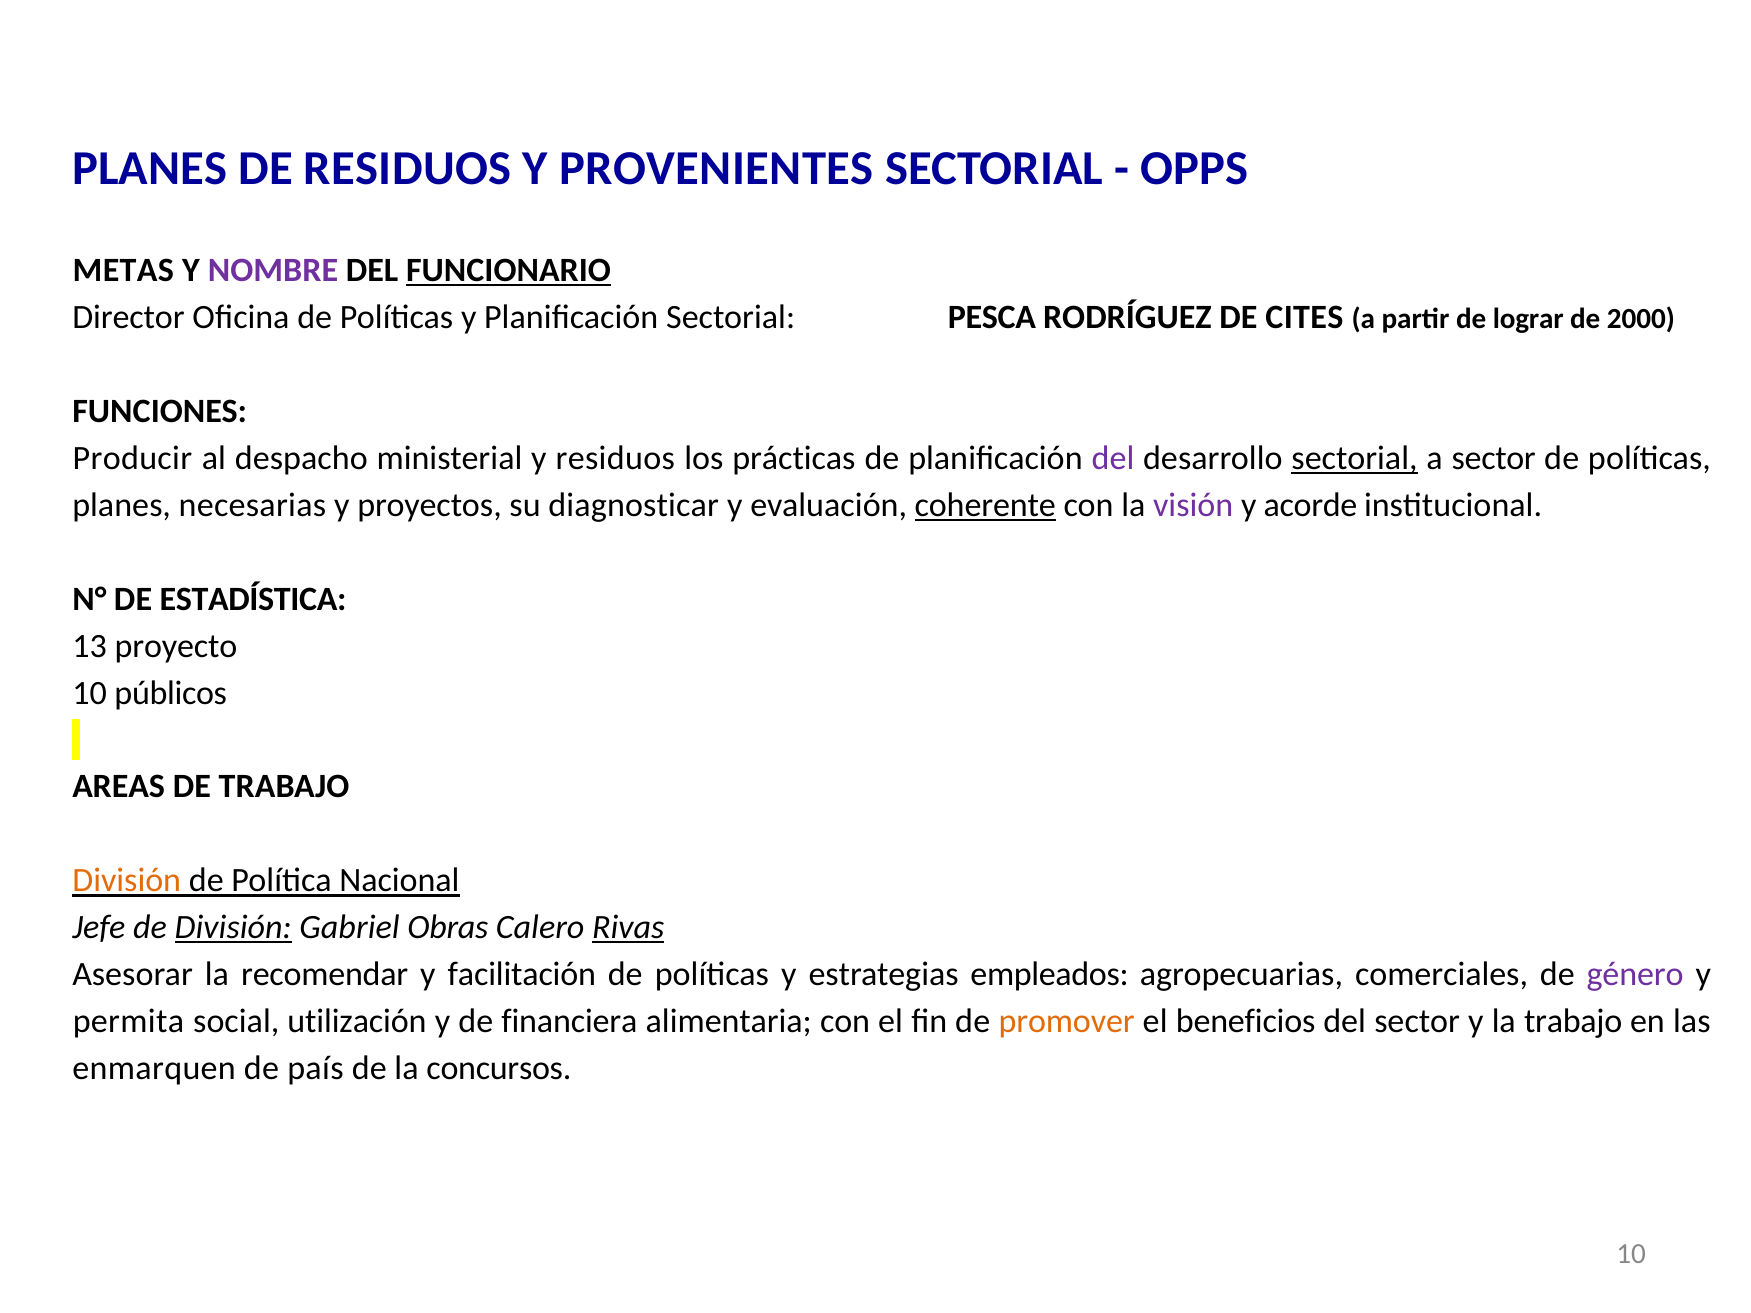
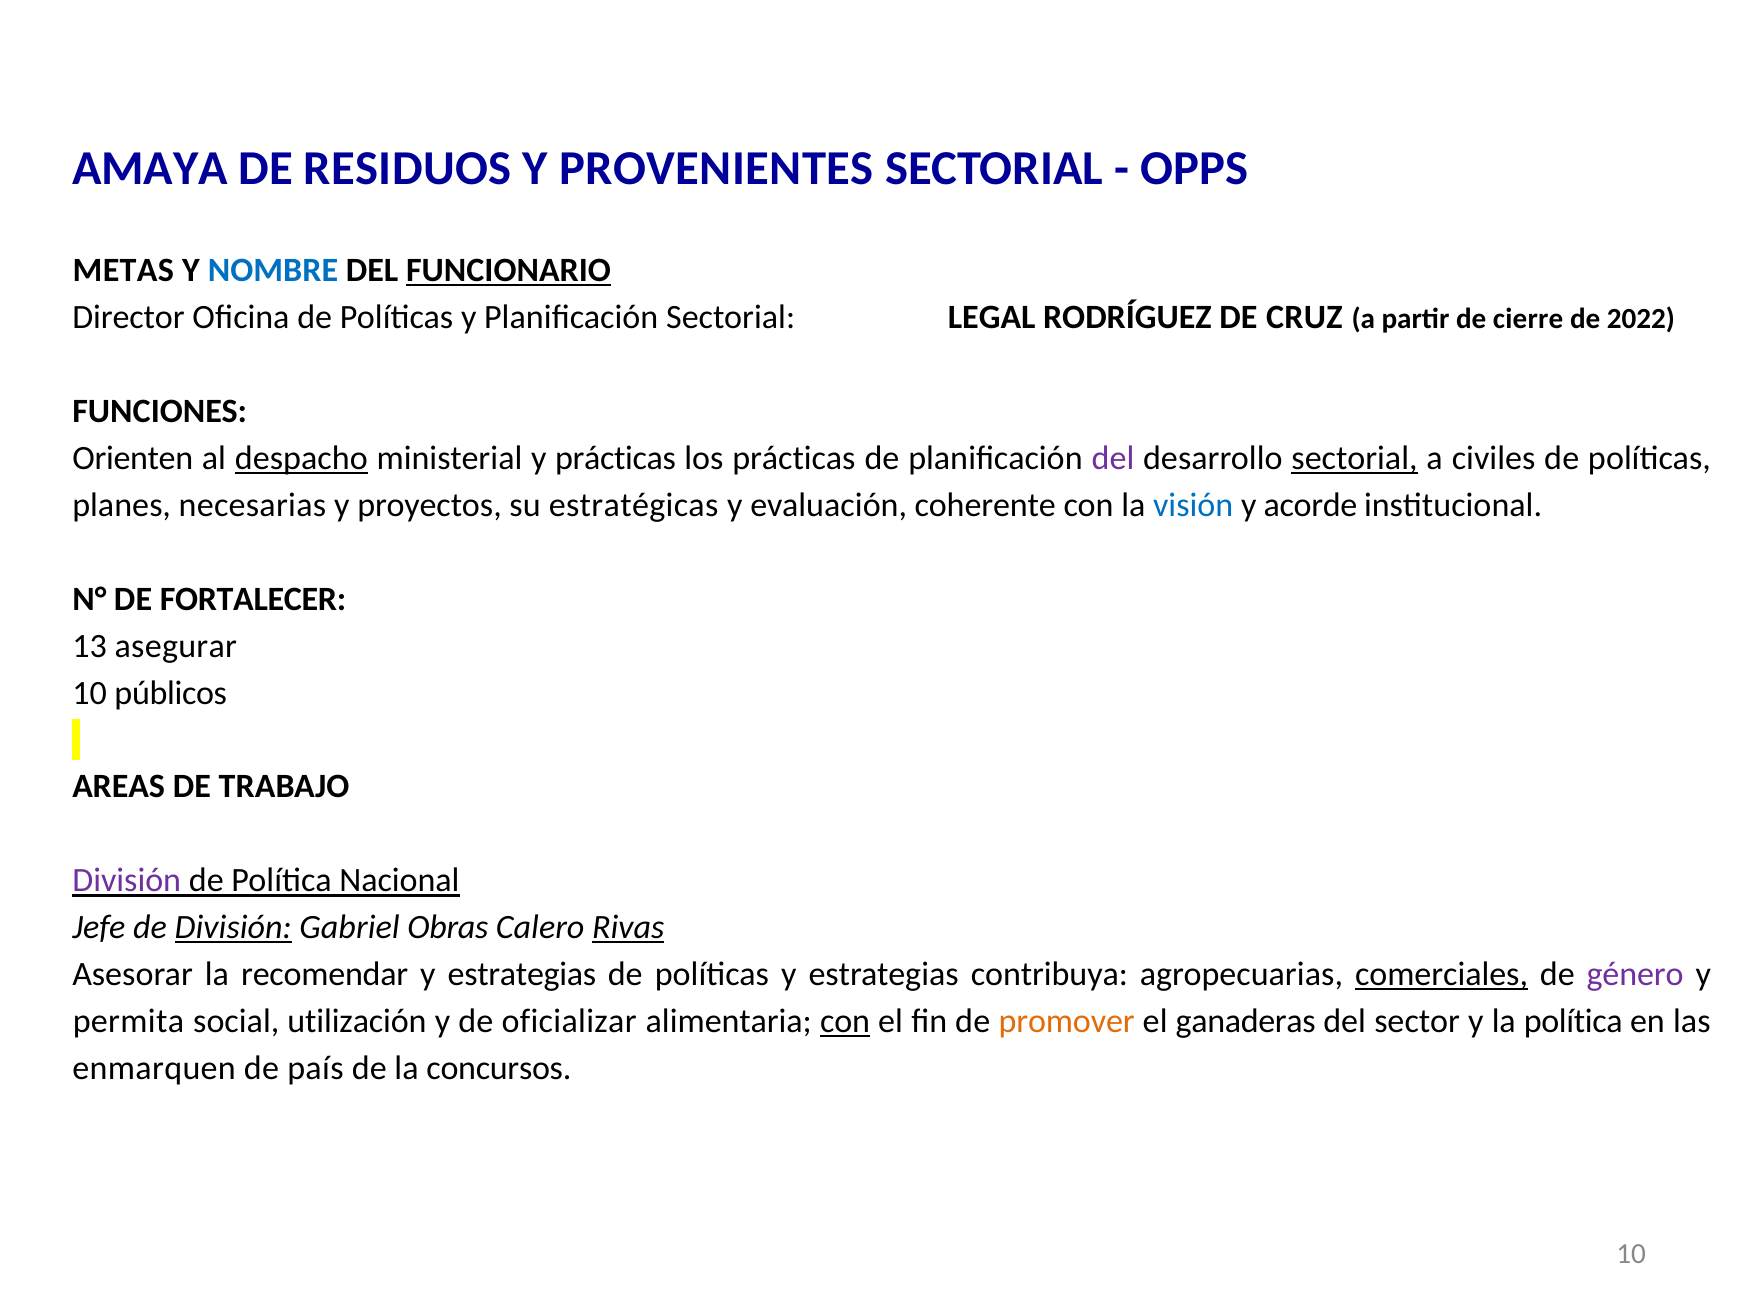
PLANES: PLANES -> AMAYA (150, 169)
NOMBRE colour: purple -> blue (273, 270)
PESCA: PESCA -> LEGAL (992, 317)
CITES: CITES -> CRUZ (1304, 317)
lograr: lograr -> cierre (1528, 319)
2000: 2000 -> 2022 (1641, 319)
Producir: Producir -> Orienten (133, 458)
despacho underline: none -> present (301, 458)
y residuos: residuos -> prácticas (616, 458)
a sector: sector -> civiles (1494, 458)
diagnosticar: diagnosticar -> estratégicas (634, 505)
coherente underline: present -> none (985, 505)
visión colour: purple -> blue (1193, 505)
ESTADÍSTICA: ESTADÍSTICA -> FORTALECER (253, 599)
proyecto: proyecto -> asegurar (176, 646)
División colour: orange -> purple (127, 881)
facilitación: facilitación -> estrategias (522, 975)
empleados: empleados -> contribuya (1049, 975)
comerciales underline: none -> present (1442, 975)
financiera: financiera -> oficializar (569, 1022)
con underline: none -> present (845, 1022)
beneficios: beneficios -> ganaderas (1246, 1022)
la trabajo: trabajo -> política (1573, 1022)
